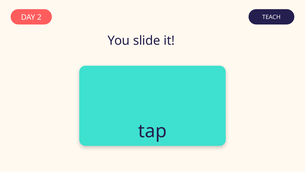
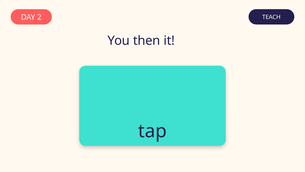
slide: slide -> then (147, 41)
